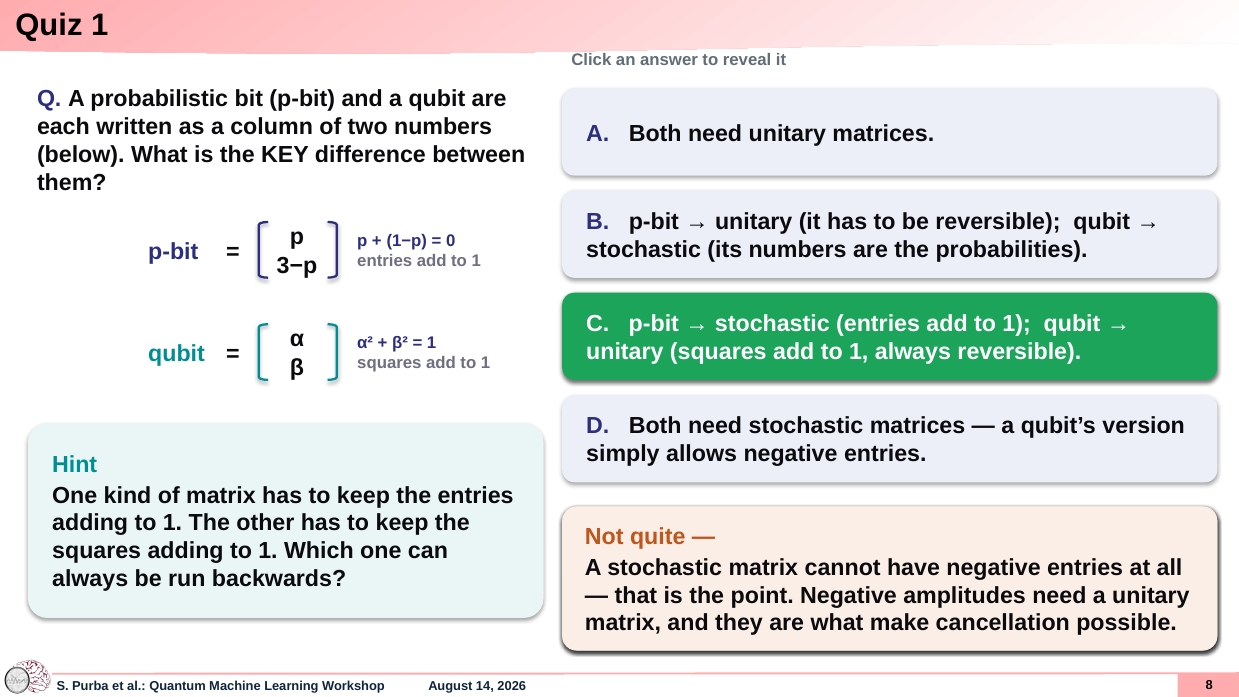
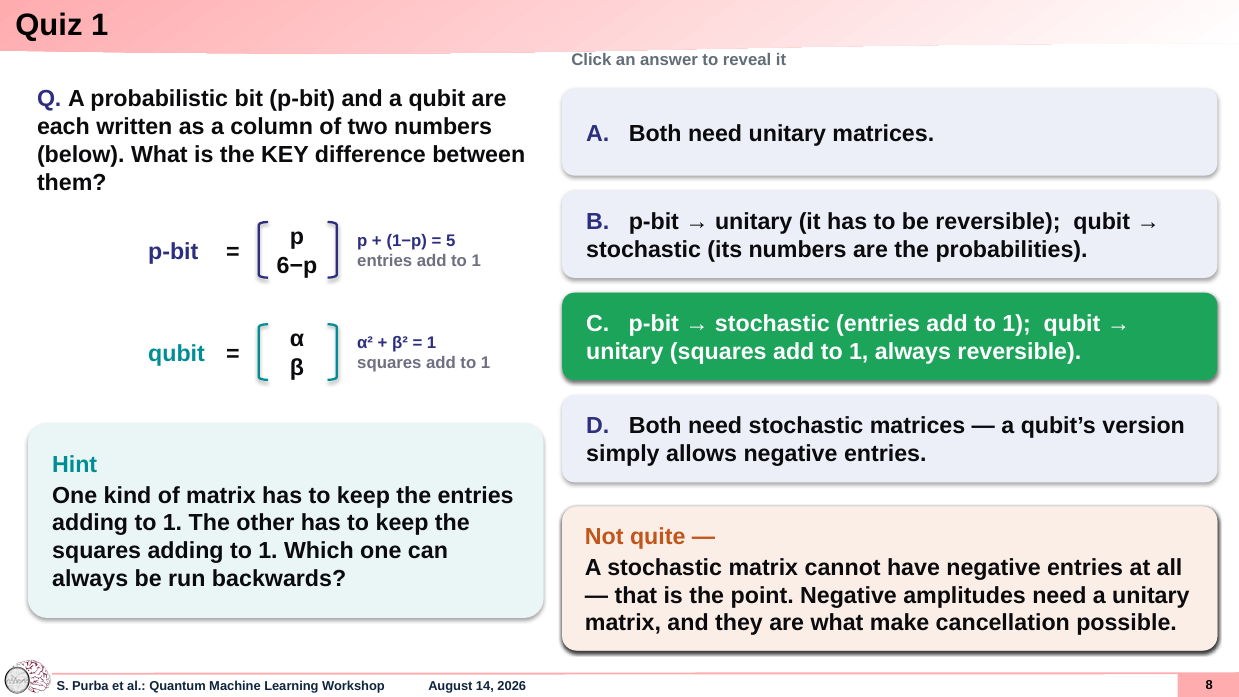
0: 0 -> 5 (451, 241)
3−p: 3−p -> 6−p (297, 265)
